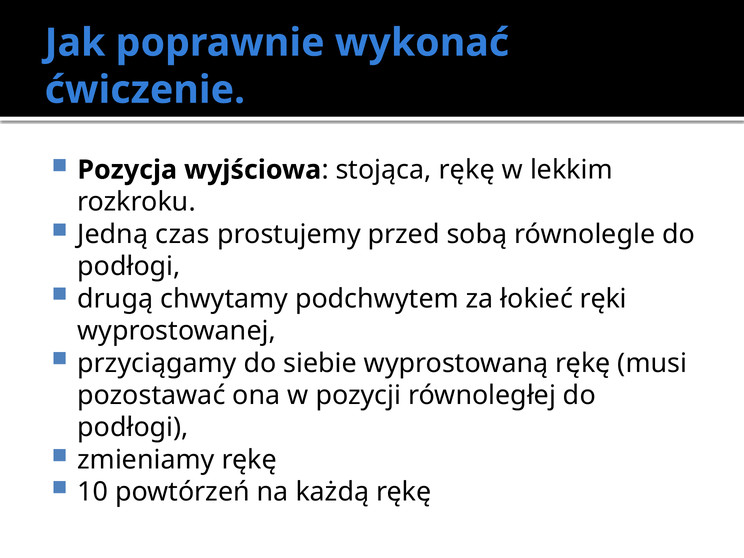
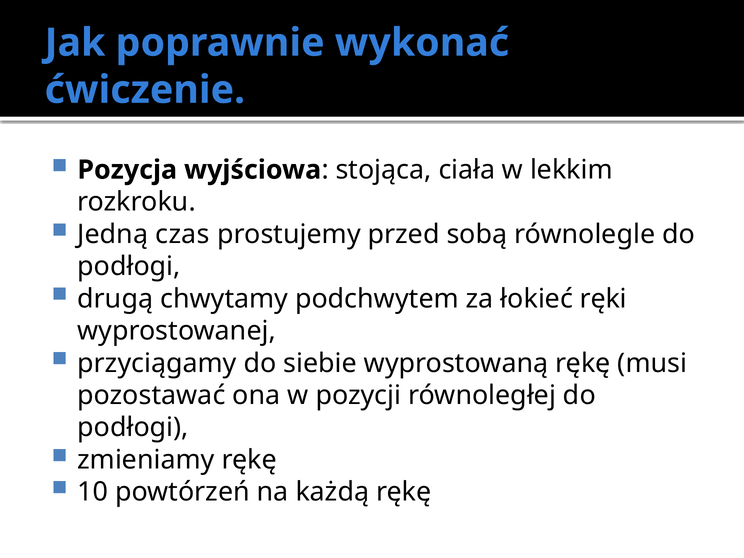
stojąca rękę: rękę -> ciała (467, 170)
